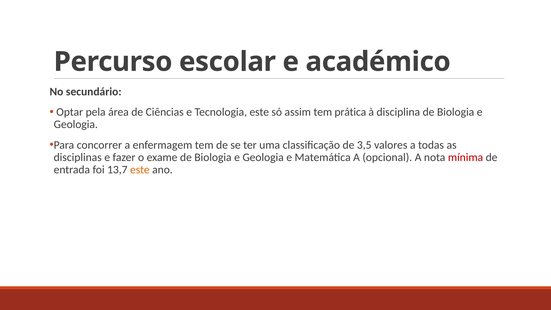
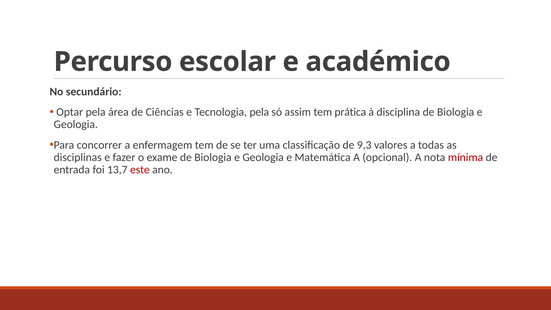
Tecnologia este: este -> pela (259, 112)
3,5: 3,5 -> 9,3 (364, 145)
este colour: orange -> red (140, 170)
